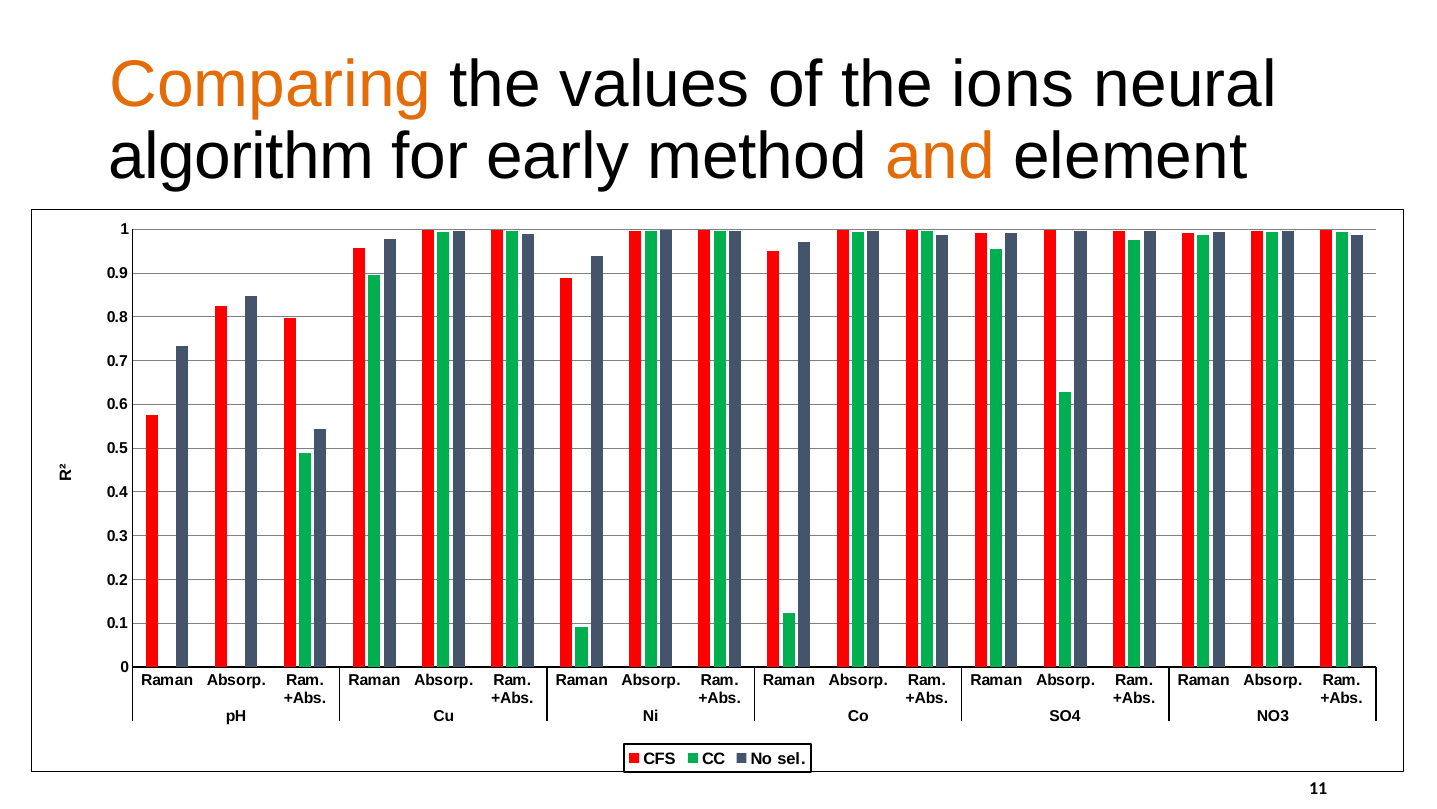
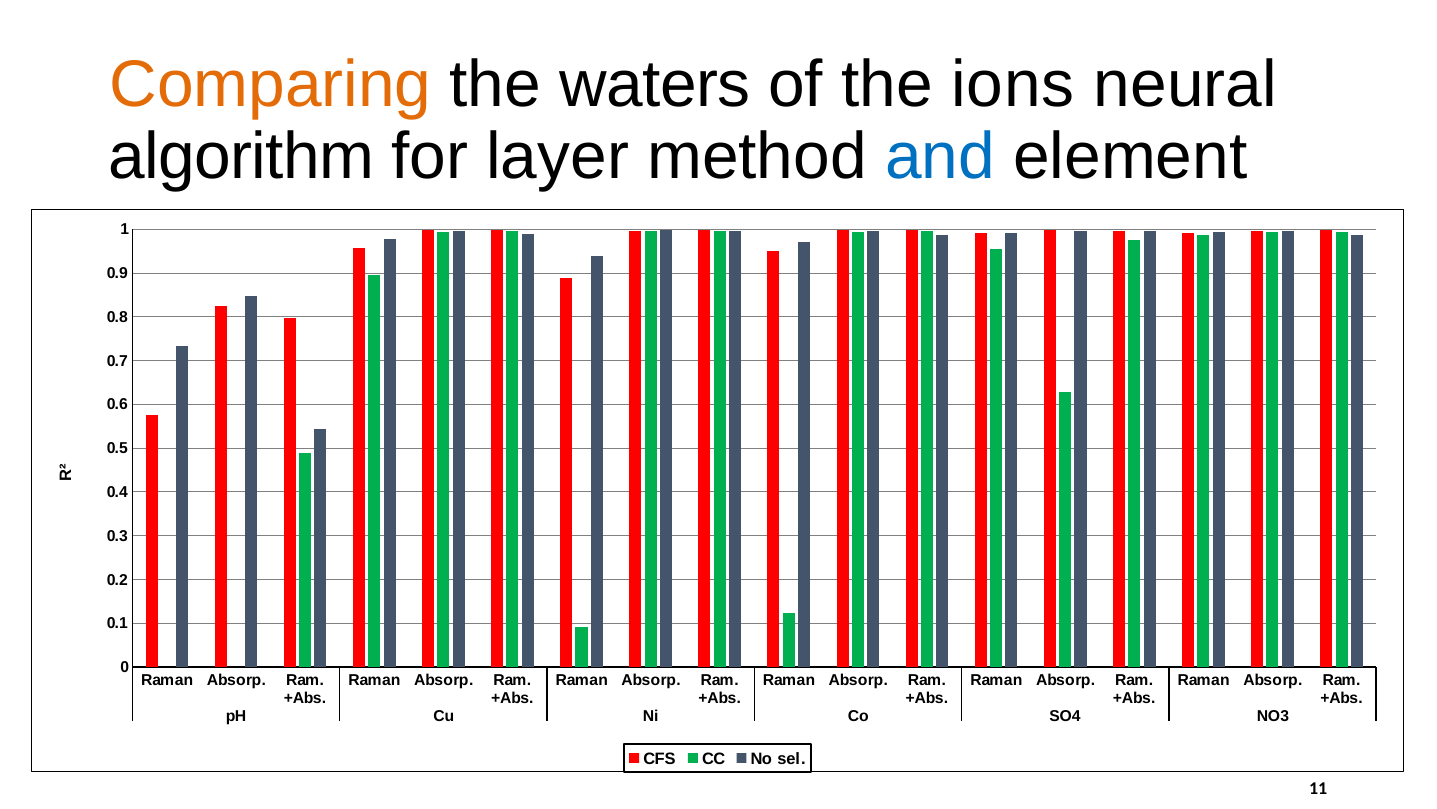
values: values -> waters (655, 85)
early: early -> layer (558, 156)
and colour: orange -> blue (940, 156)
